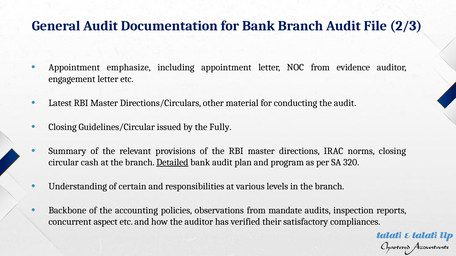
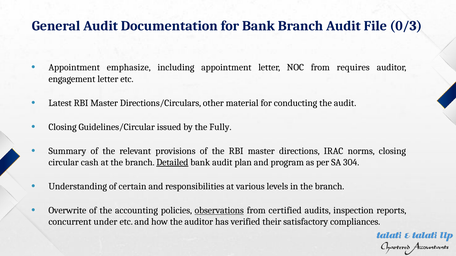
2/3: 2/3 -> 0/3 (406, 26)
evidence: evidence -> requires (353, 68)
320: 320 -> 304 (351, 163)
Backbone: Backbone -> Overwrite (67, 211)
observations underline: none -> present (219, 211)
mandate: mandate -> certified (285, 211)
aspect: aspect -> under (105, 222)
